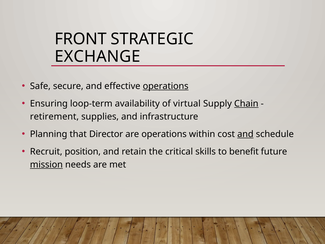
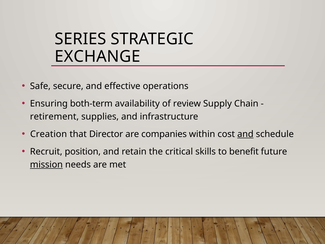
FRONT: FRONT -> SERIES (80, 39)
operations underline: present -> none (166, 86)
loop-term: loop-term -> both-term (91, 103)
virtual: virtual -> review (187, 103)
Chain underline: present -> none (246, 103)
Planning: Planning -> Creation (49, 134)
are operations: operations -> companies (164, 134)
